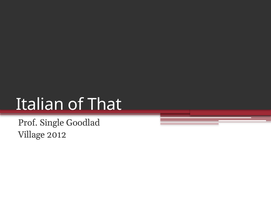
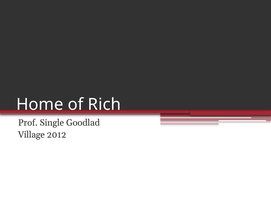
Italian: Italian -> Home (40, 105)
That: That -> Rich (104, 105)
